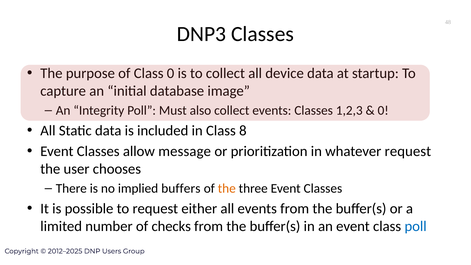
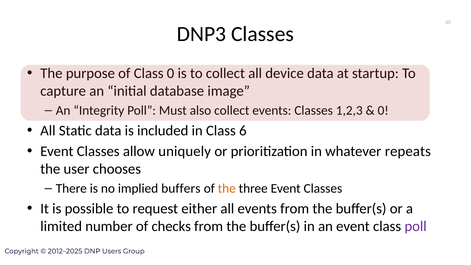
8: 8 -> 6 (243, 131)
message: message -> uniquely (185, 151)
whatever request: request -> repeats (408, 151)
poll colour: blue -> purple (416, 226)
